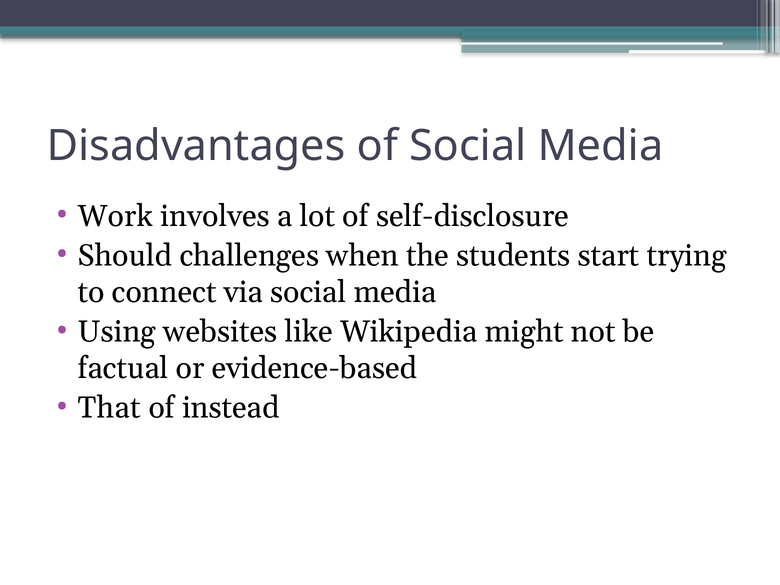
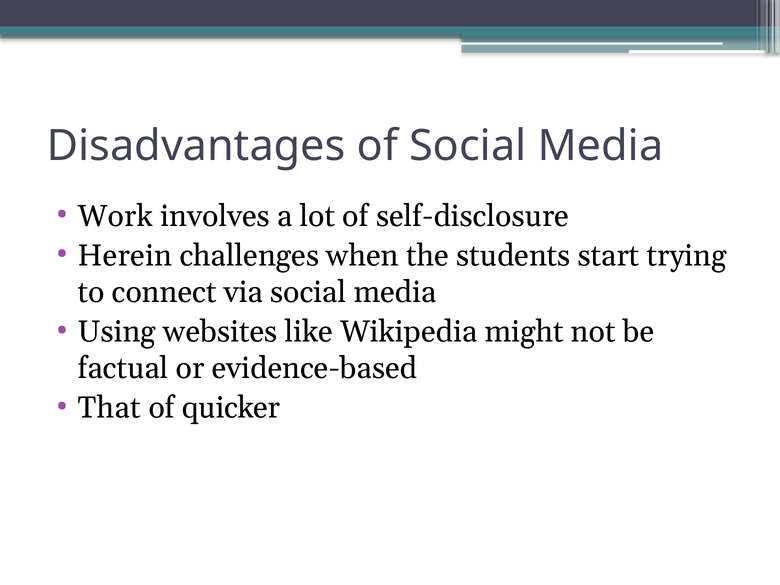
Should: Should -> Herein (125, 256)
instead: instead -> quicker (231, 408)
